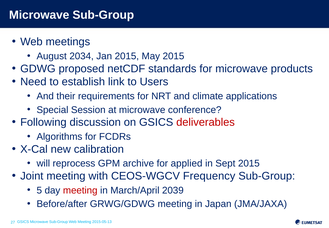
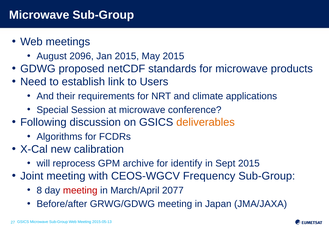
2034: 2034 -> 2096 (82, 56)
deliverables colour: red -> orange (206, 122)
applied: applied -> identify (187, 163)
5: 5 -> 8 (39, 190)
2039: 2039 -> 2077 (173, 190)
